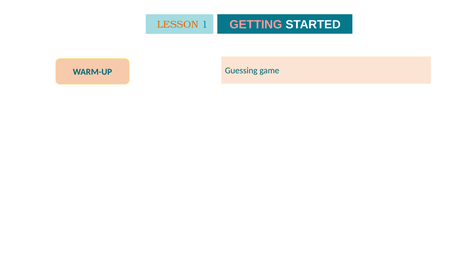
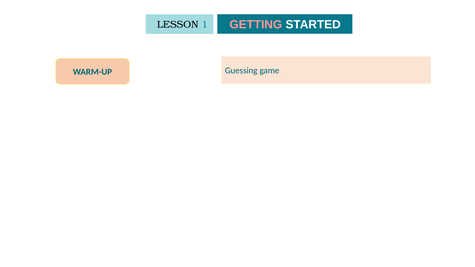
LESSON colour: orange -> black (178, 25)
